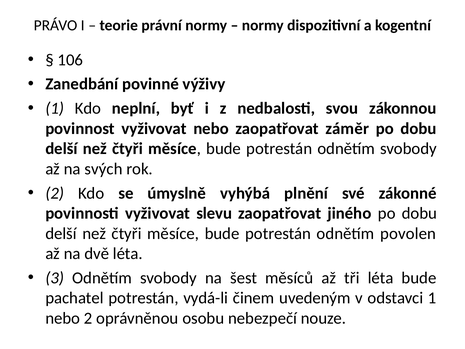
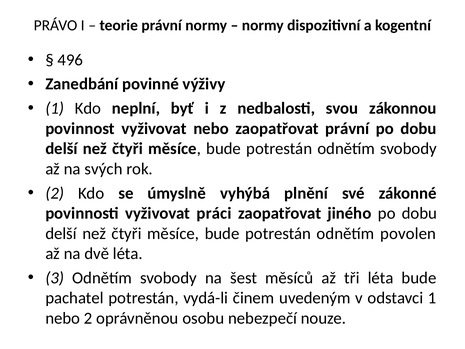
106: 106 -> 496 (70, 60)
zaopatřovat záměr: záměr -> právní (347, 128)
slevu: slevu -> práci (214, 213)
